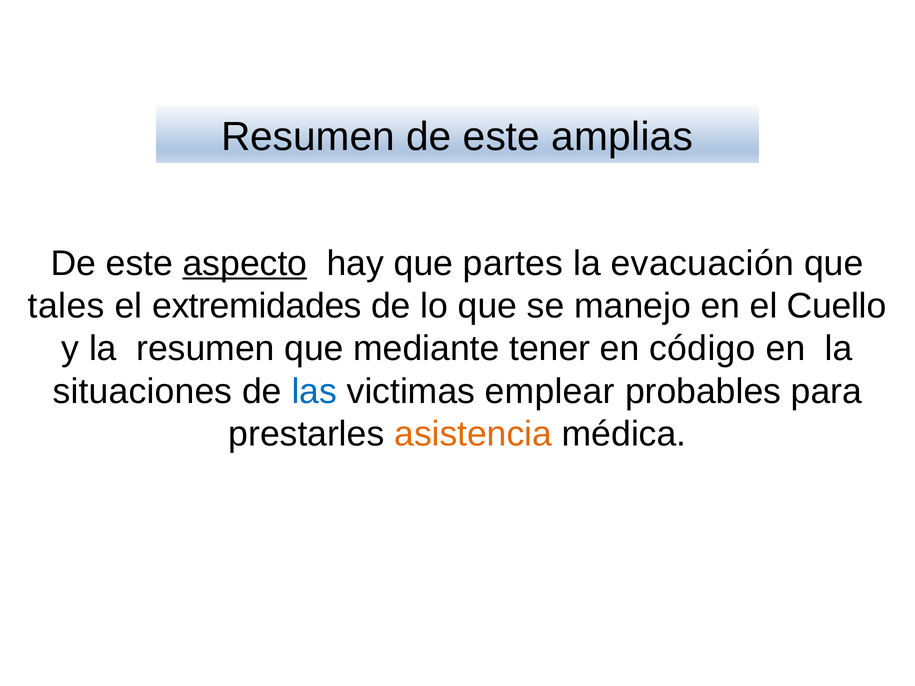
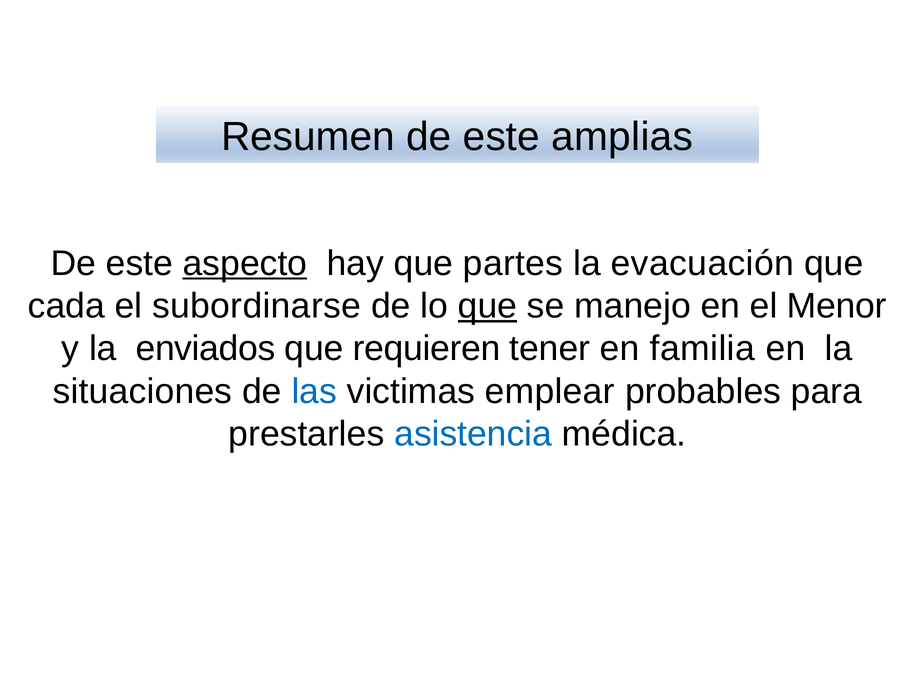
tales: tales -> cada (66, 306)
extremidades: extremidades -> subordinarse (257, 306)
que underline: none -> present (488, 306)
Cuello: Cuello -> Menor (837, 306)
la resumen: resumen -> enviados (206, 349)
mediante: mediante -> requieren (427, 349)
código: código -> familia (702, 349)
asistencia colour: orange -> blue (473, 434)
